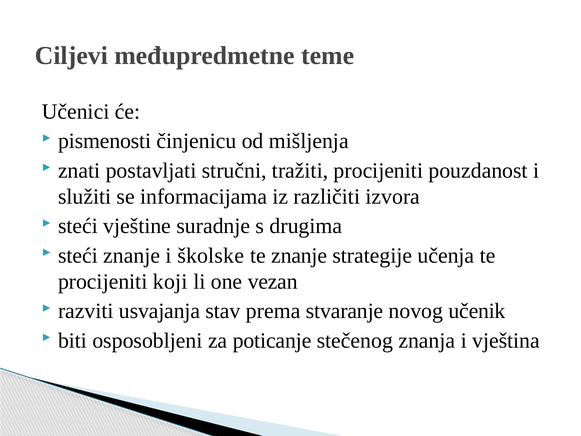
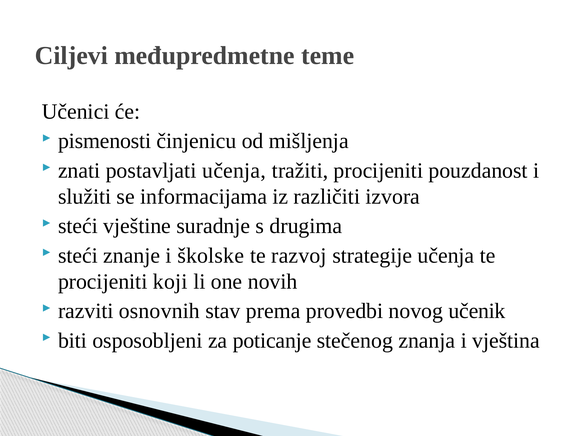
postavljati stručni: stručni -> učenja (234, 170)
te znanje: znanje -> razvoj (299, 255)
vezan: vezan -> novih (273, 281)
usvajanja: usvajanja -> osnovnih (159, 311)
stvaranje: stvaranje -> provedbi (344, 311)
